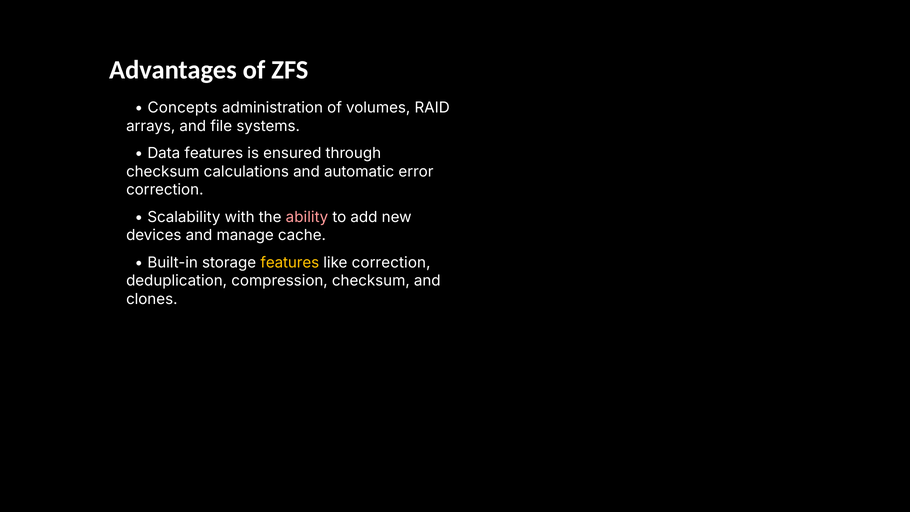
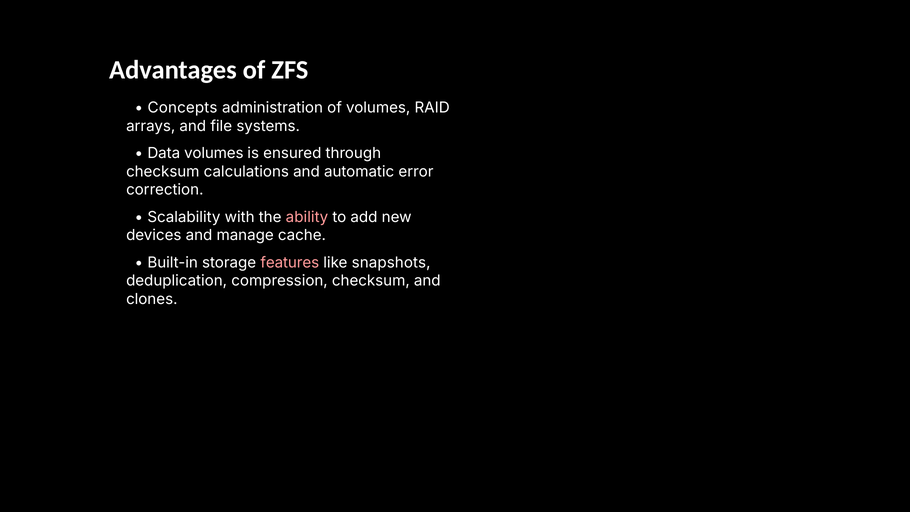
Data features: features -> volumes (214, 153)
features colour: yellow -> pink (290, 263)
like correction: correction -> snapshots (391, 263)
